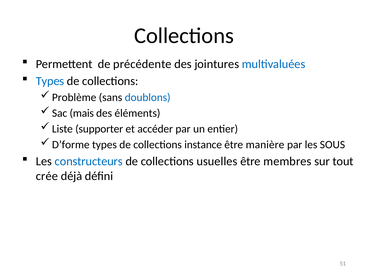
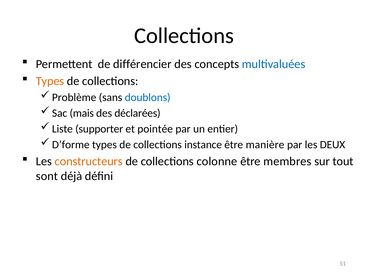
précédente: précédente -> différencier (142, 64)
jointures: jointures -> concepts (217, 64)
Types colour: blue -> orange (50, 81)
éléments: éléments -> déclarées (137, 113)
accéder: accéder -> pointée (155, 129)
SOUS: SOUS -> DEUX (333, 145)
constructeurs colour: blue -> orange (89, 161)
usuelles: usuelles -> colonne (217, 161)
crée: crée -> sont (47, 176)
